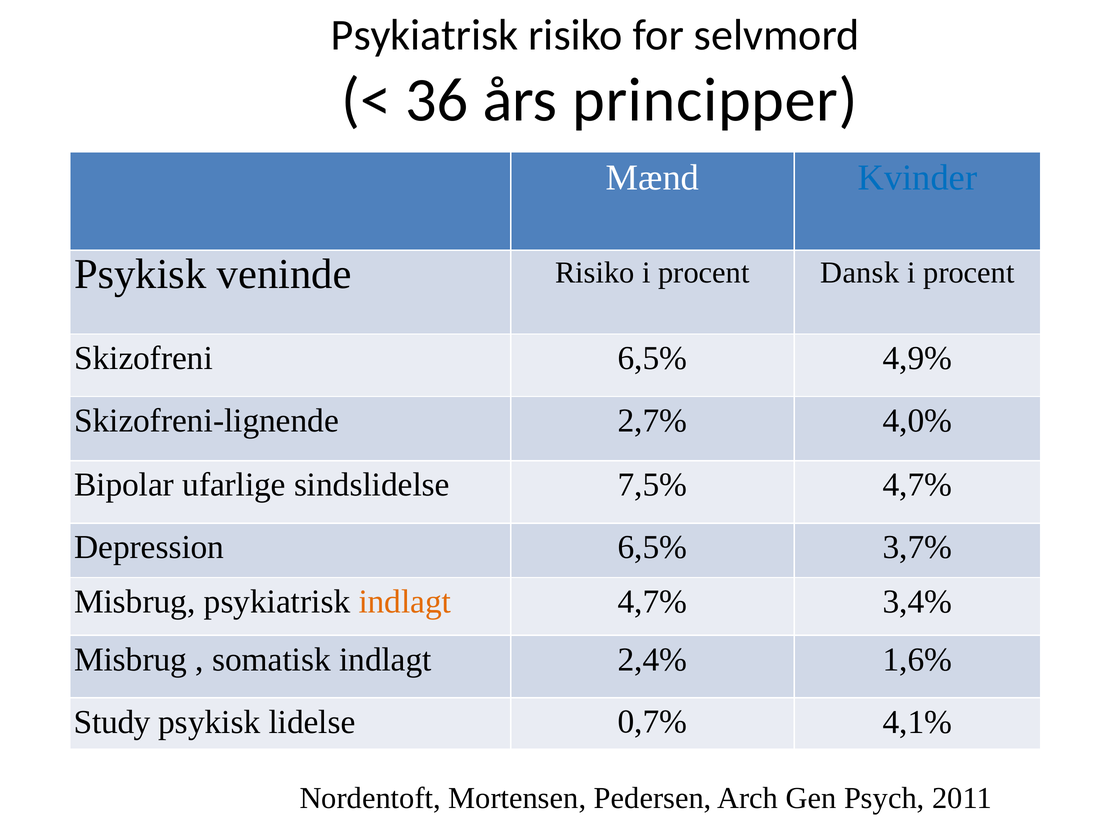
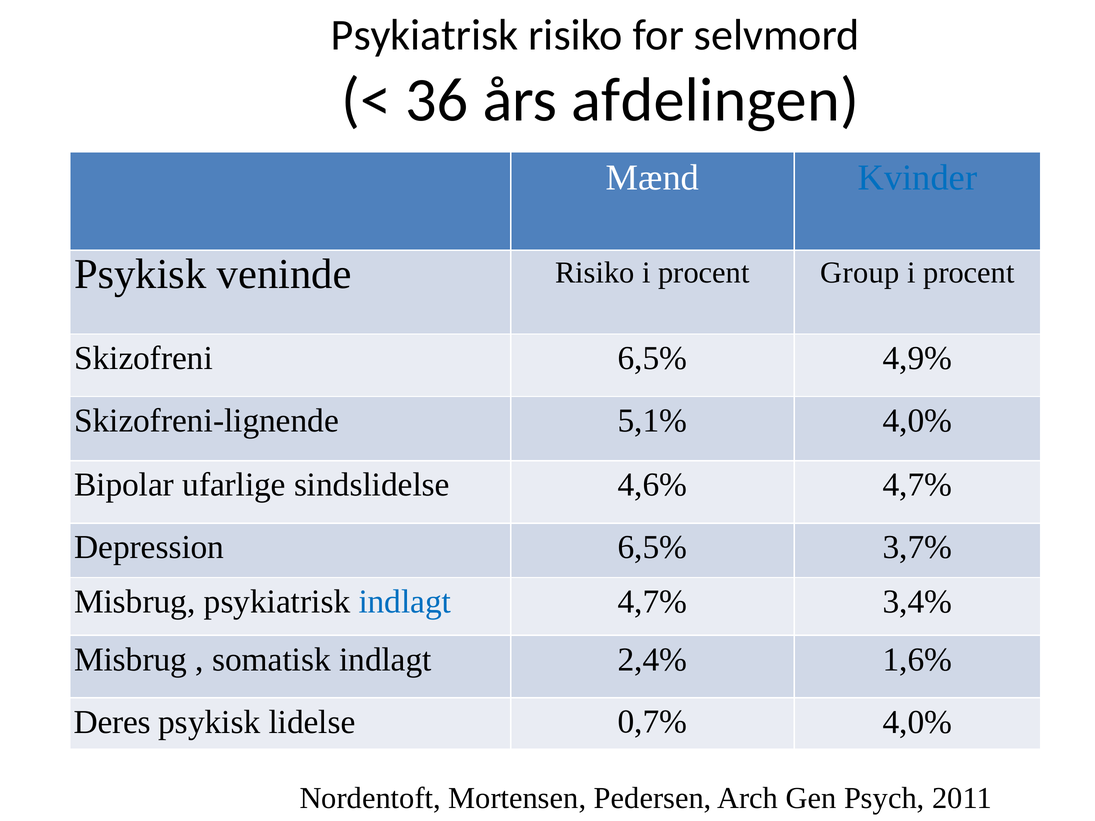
principper: principper -> afdelingen (715, 100)
Dansk: Dansk -> Group (860, 273)
2,7%: 2,7% -> 5,1% (652, 421)
7,5%: 7,5% -> 4,6% (652, 485)
indlagt colour: orange -> blue (405, 602)
Study: Study -> Deres (112, 722)
0,7% 4,1%: 4,1% -> 4,0% (918, 722)
